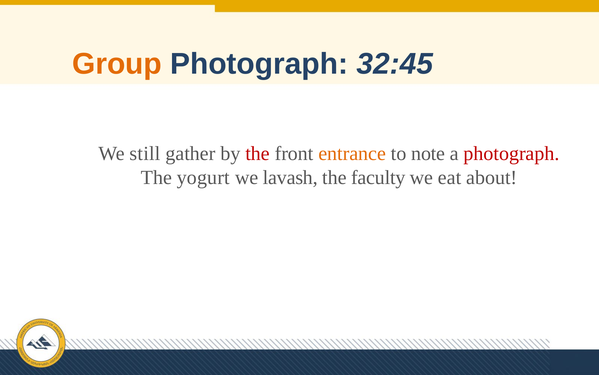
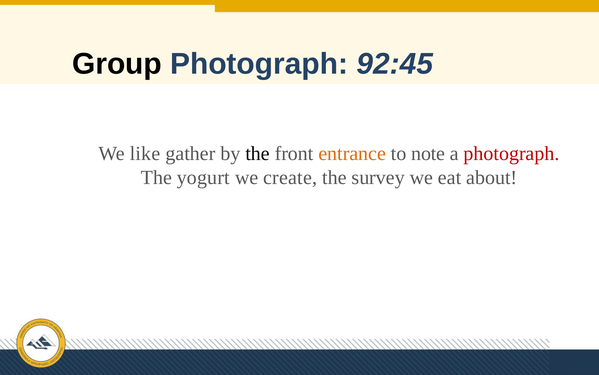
Group colour: orange -> black (117, 64)
32:45: 32:45 -> 92:45 (395, 64)
still: still -> like (145, 153)
the colour: red -> black (258, 153)
lavash: lavash -> create (290, 177)
faculty: faculty -> survey (378, 177)
